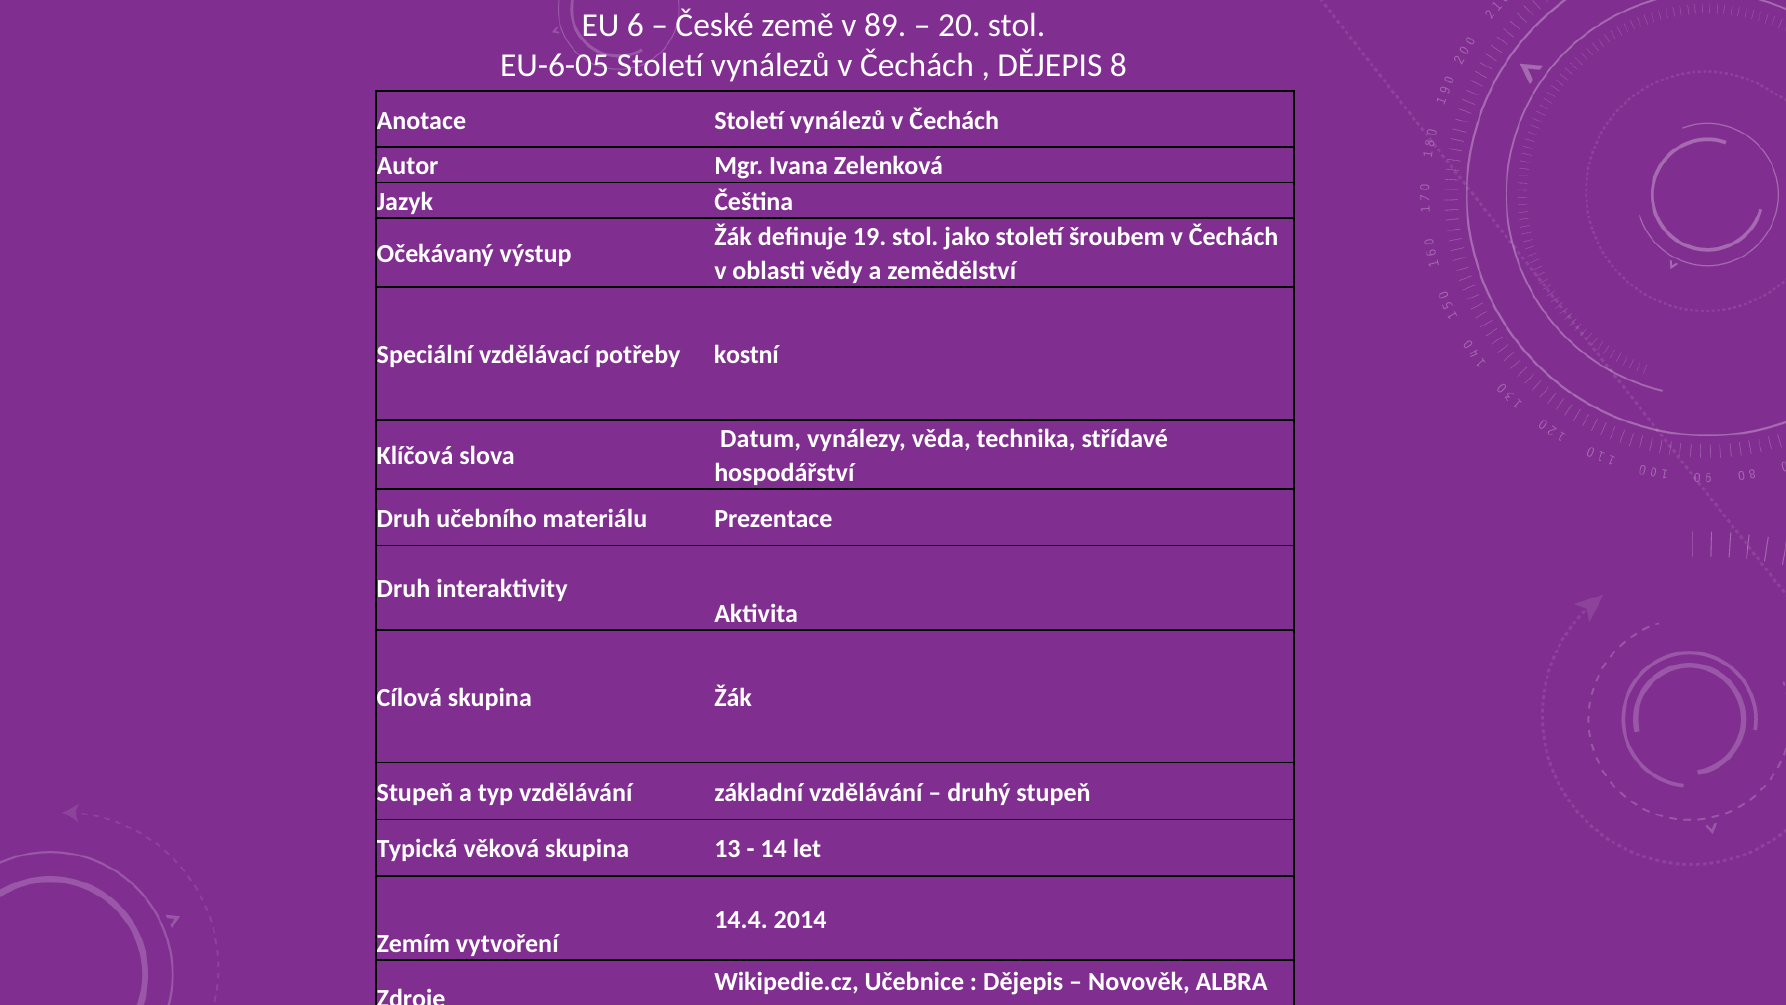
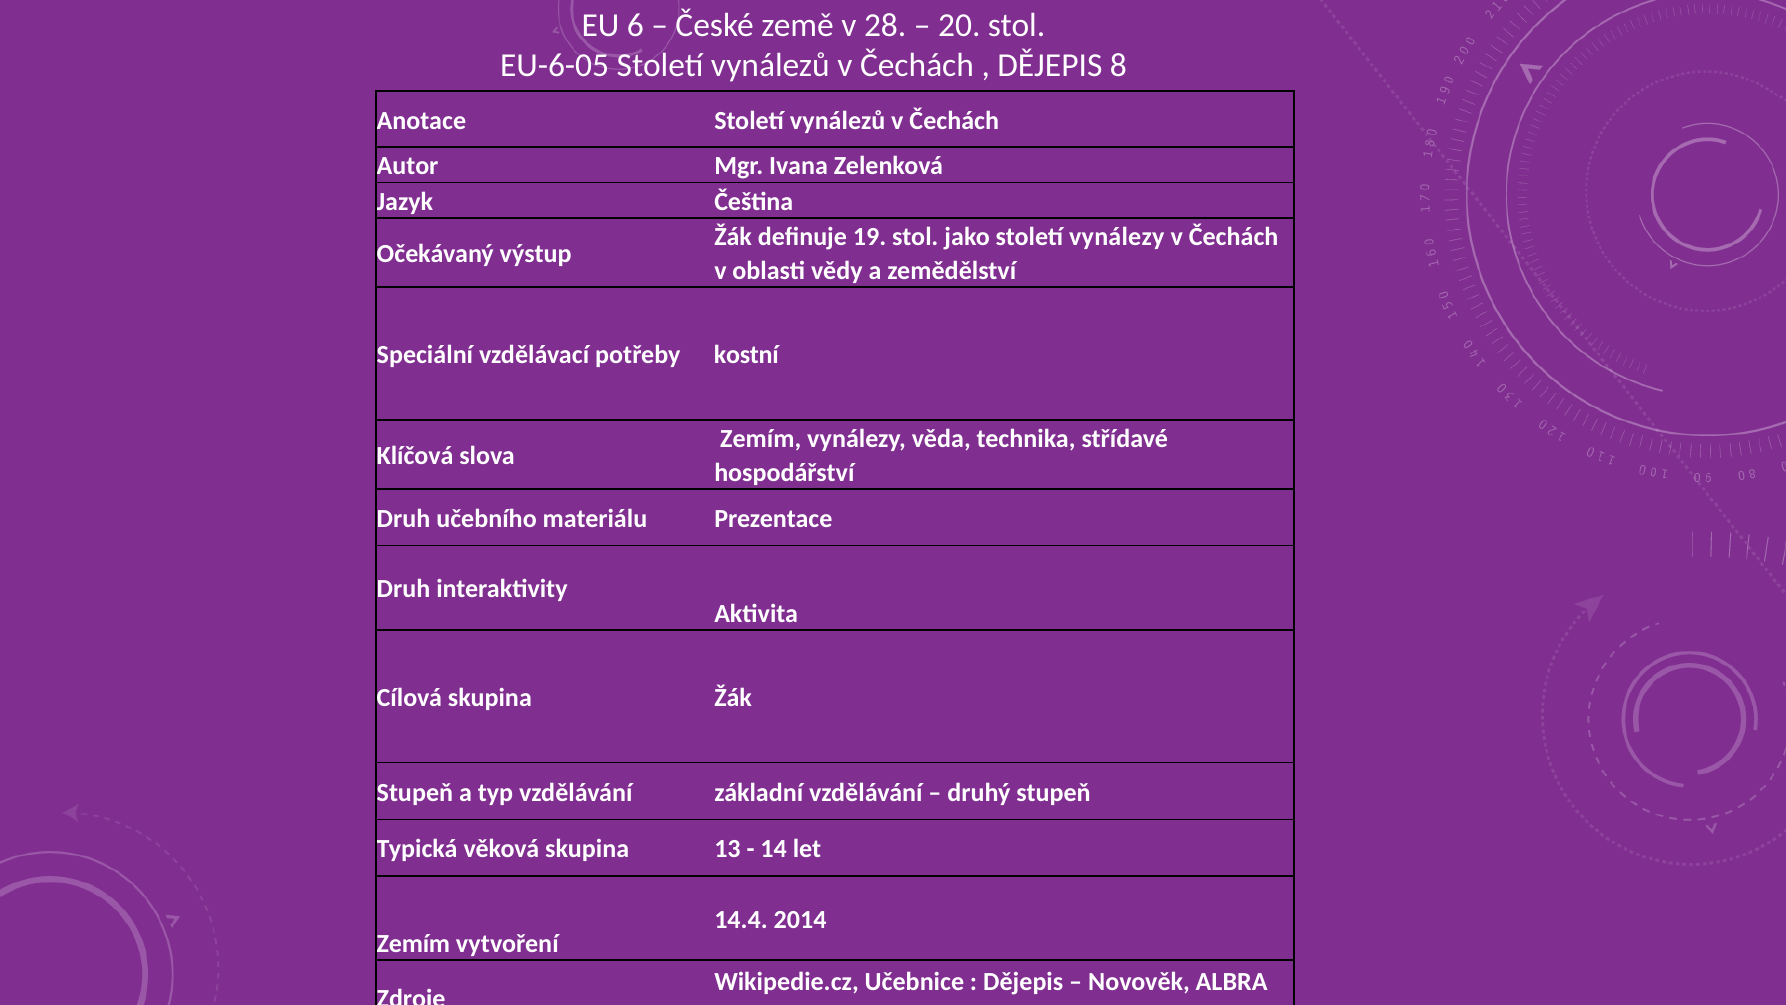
89: 89 -> 28 (885, 26)
století šroubem: šroubem -> vynálezy (1117, 237)
Datum: Datum -> Zemím (761, 439)
